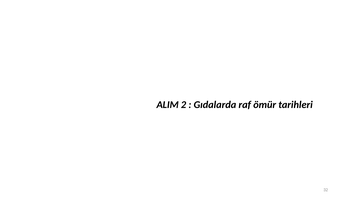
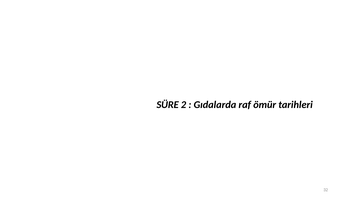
ALIM: ALIM -> SÜRE (168, 105)
